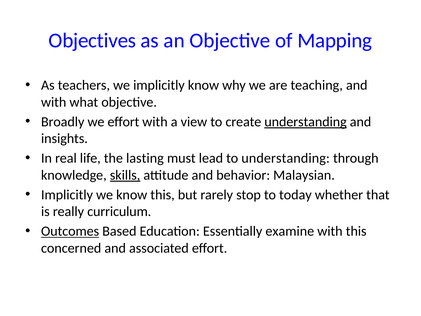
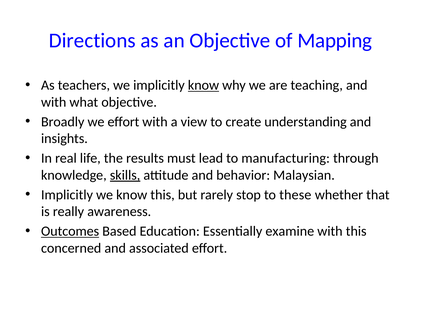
Objectives: Objectives -> Directions (92, 40)
know underline: none -> present (203, 85)
understanding underline: present -> none (306, 122)
lasting: lasting -> results (145, 158)
to understanding: understanding -> manufacturing (286, 158)
today: today -> these (295, 195)
curriculum: curriculum -> awareness (119, 211)
